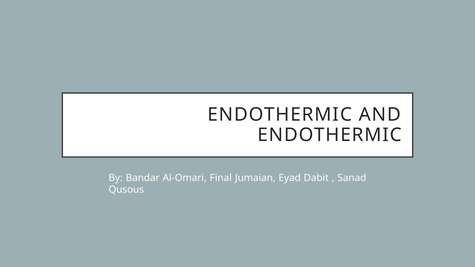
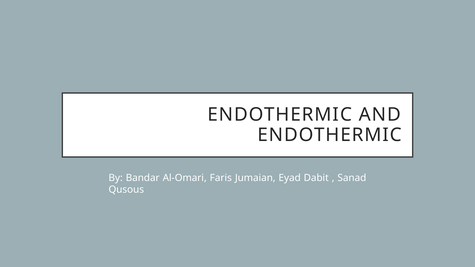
Final: Final -> Faris (221, 178)
